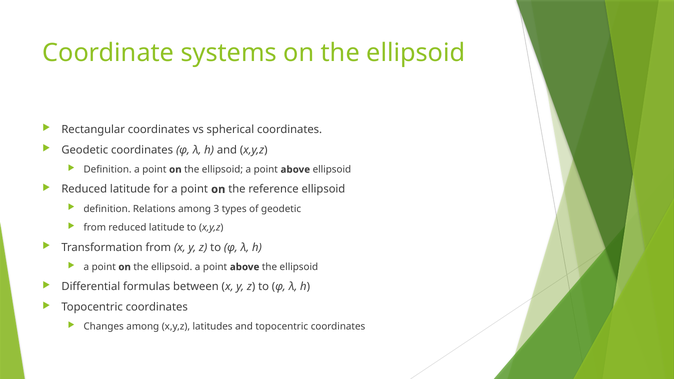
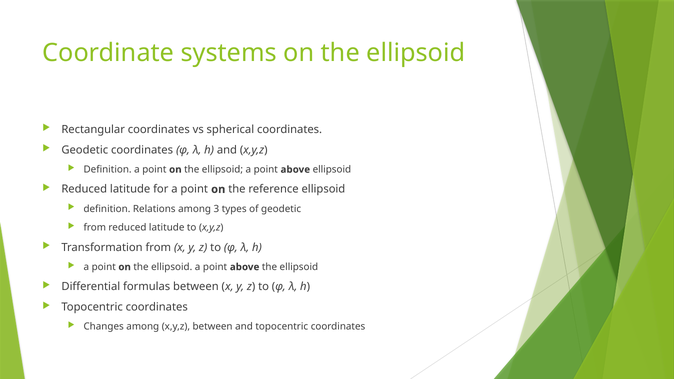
x,y,z latitudes: latitudes -> between (213, 327)
